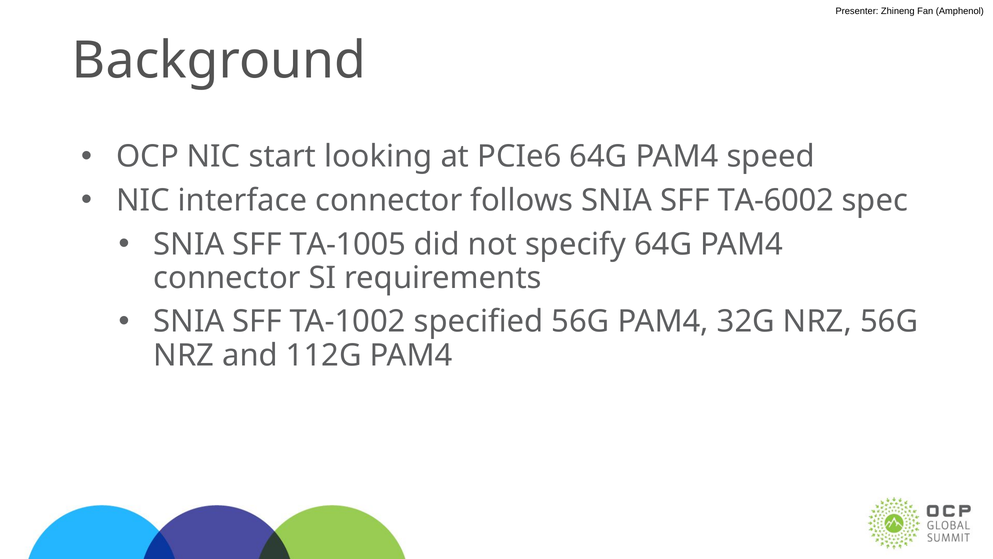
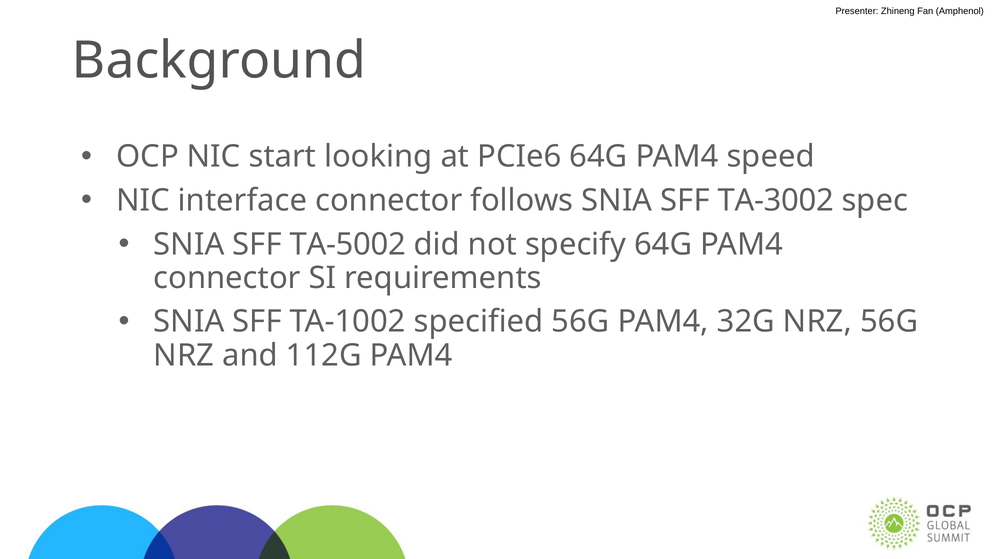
TA-6002: TA-6002 -> TA-3002 (776, 200)
TA-1005: TA-1005 -> TA-5002 (348, 244)
